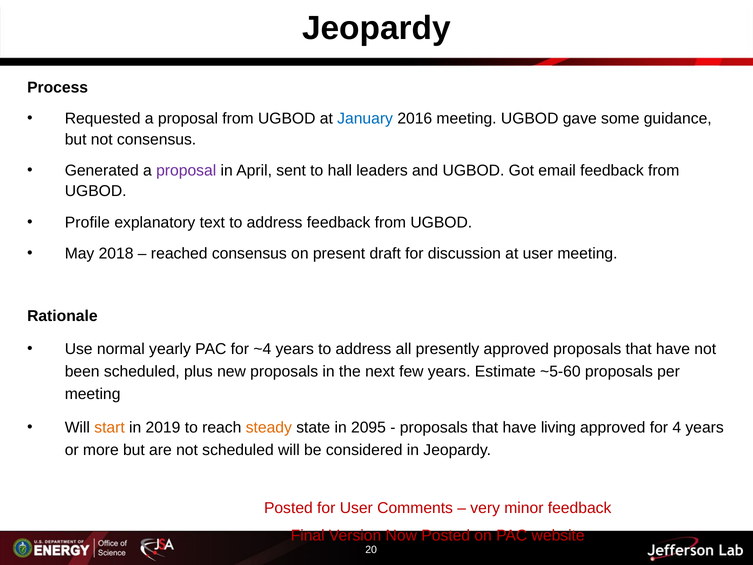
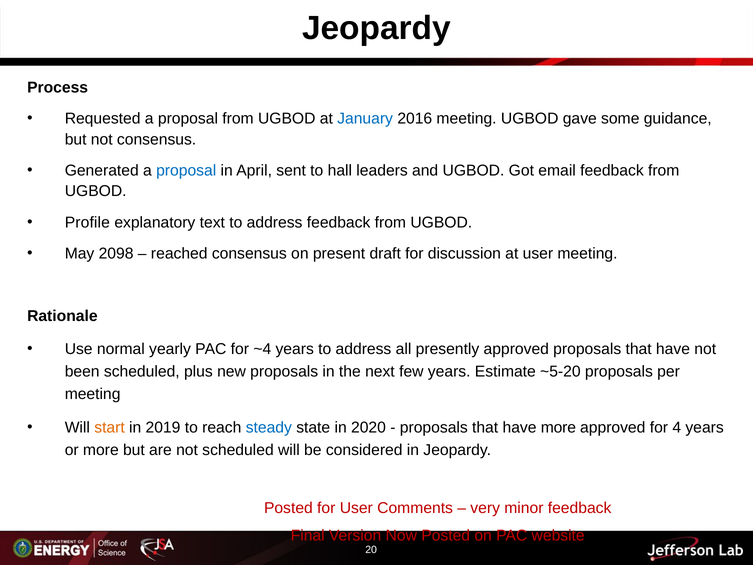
proposal colour: purple -> blue (186, 171)
2018: 2018 -> 2098 (116, 254)
~5-60: ~5-60 -> ~5-20 (560, 372)
steady colour: orange -> blue (269, 427)
2095: 2095 -> 2020 (368, 427)
have living: living -> more (558, 427)
